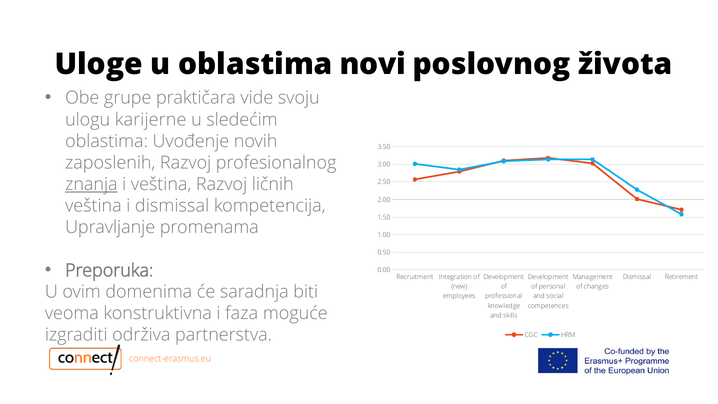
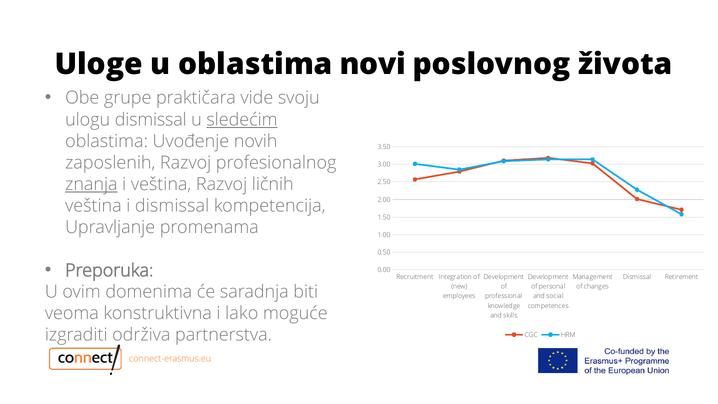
ulogu karijerne: karijerne -> dismissal (151, 120)
sledećim underline: none -> present (242, 120)
faza: faza -> lako (242, 313)
